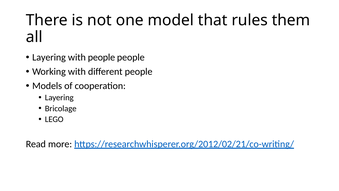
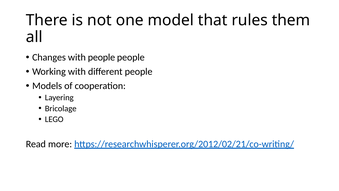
Layering: Layering -> Changes (49, 57)
